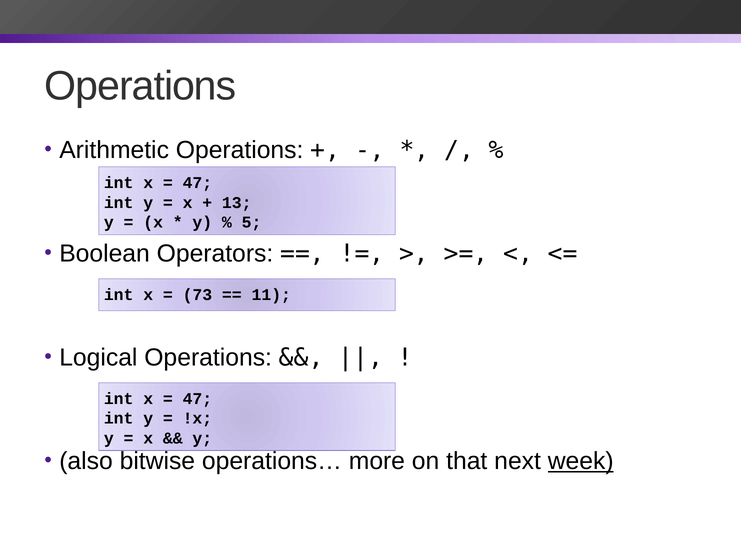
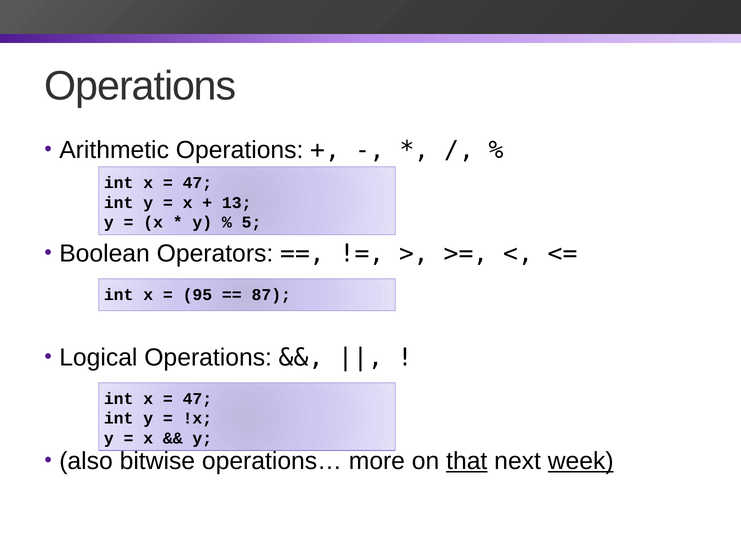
73: 73 -> 95 (197, 295)
11: 11 -> 87 (271, 295)
that underline: none -> present (467, 461)
